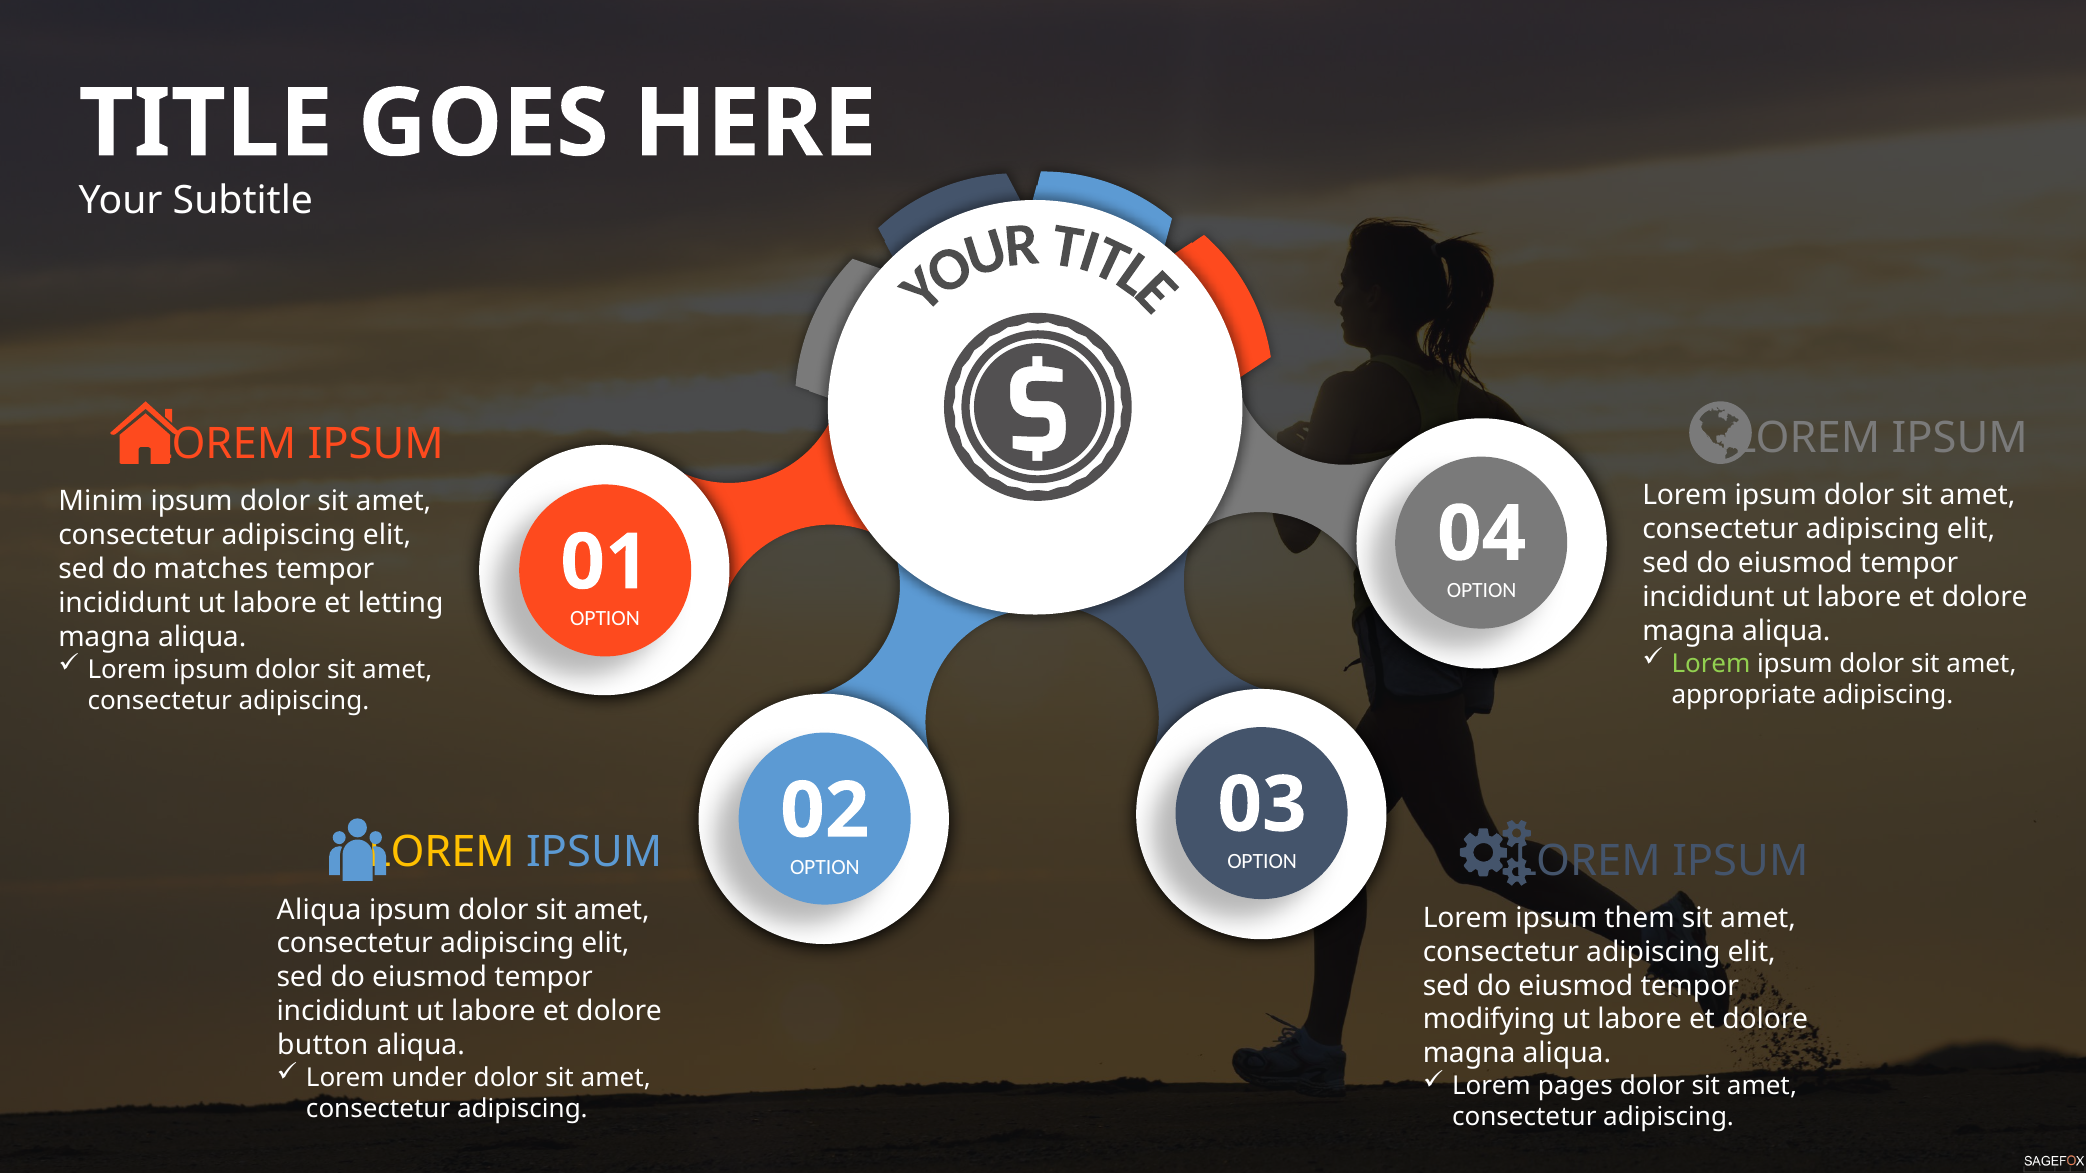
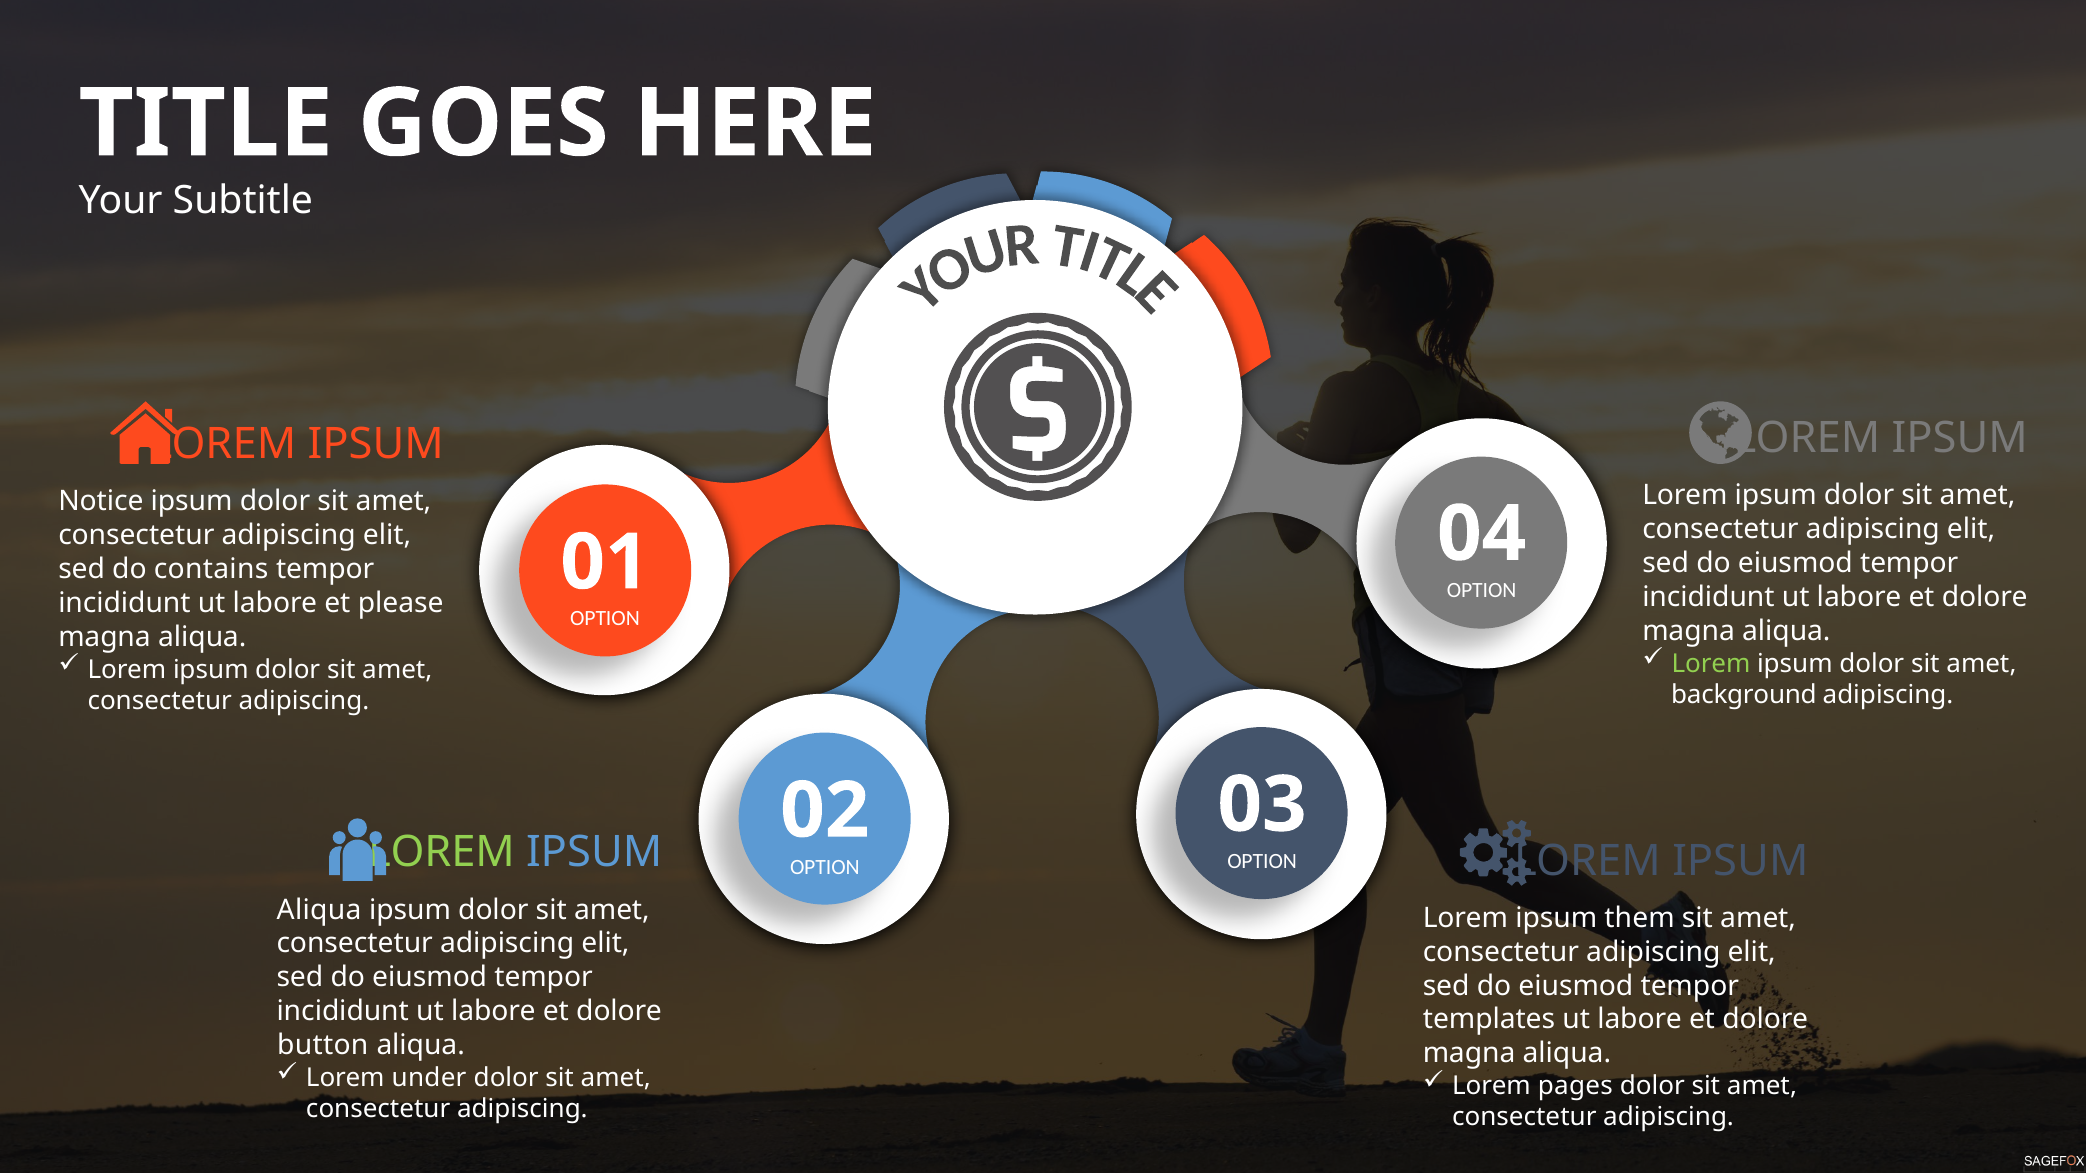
Minim: Minim -> Notice (101, 501)
matches: matches -> contains (211, 569)
letting: letting -> please (401, 603)
appropriate: appropriate -> background (1744, 695)
LOREM colour: yellow -> light green (441, 853)
modifying: modifying -> templates (1489, 1020)
